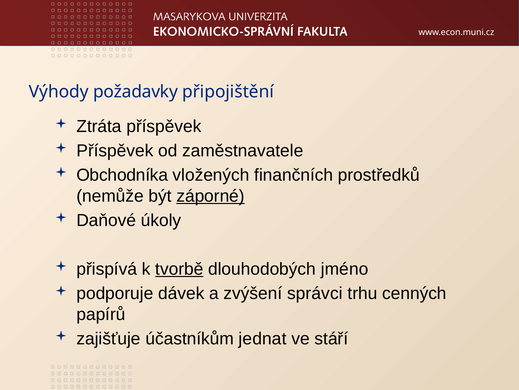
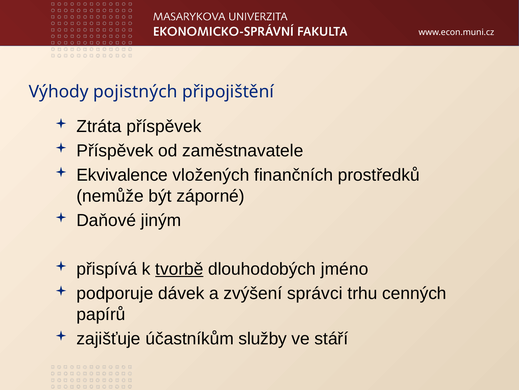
požadavky: požadavky -> pojistných (135, 91)
Obchodníka: Obchodníka -> Ekvivalence (122, 175)
záporné underline: present -> none (211, 196)
úkoly: úkoly -> jiným (161, 220)
jednat: jednat -> služby (263, 338)
